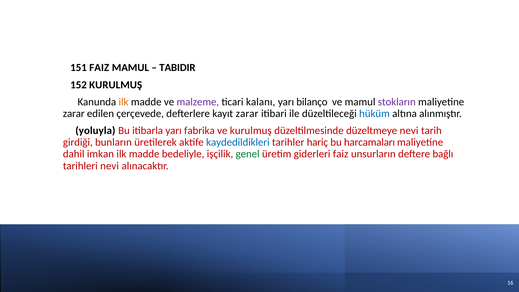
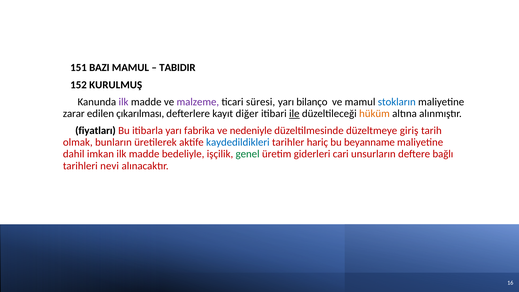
151 FAIZ: FAIZ -> BAZI (99, 68)
ilk colour: orange -> purple (124, 102)
kalanı: kalanı -> süresi (261, 102)
stokların colour: purple -> blue (397, 102)
çerçevede: çerçevede -> çıkarılması (140, 114)
kayıt zarar: zarar -> diğer (247, 114)
ile underline: none -> present (294, 114)
hüküm colour: blue -> orange (374, 114)
yoluyla: yoluyla -> fiyatları (95, 131)
ve kurulmuş: kurulmuş -> nedeniyle (251, 131)
düzeltmeye nevi: nevi -> giriş (409, 131)
girdiği: girdiği -> olmak (78, 142)
harcamaları: harcamaları -> beyanname (369, 142)
giderleri faiz: faiz -> cari (341, 154)
